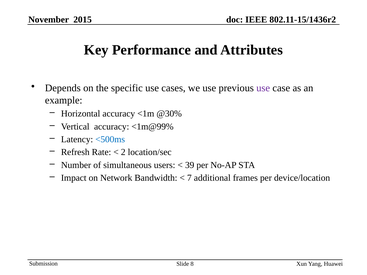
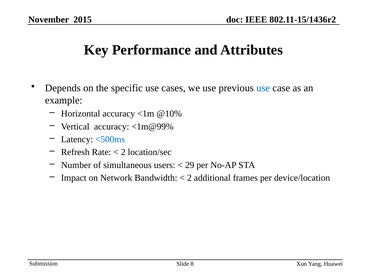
use colour: purple -> blue (263, 88)
@30%: @30% -> @10% (169, 114)
39: 39 -> 29 (190, 165)
7: 7 -> 2 (189, 178)
